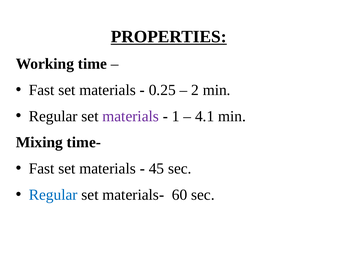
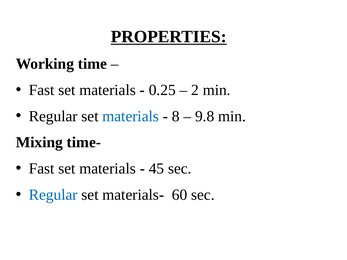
materials colour: purple -> blue (131, 116)
1: 1 -> 8 (176, 116)
4.1: 4.1 -> 9.8 (205, 116)
